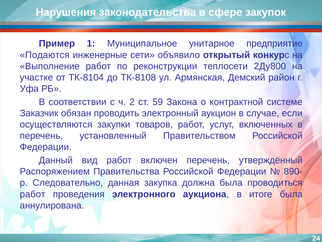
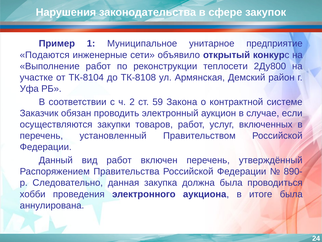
работ: работ -> хобби (33, 194)
